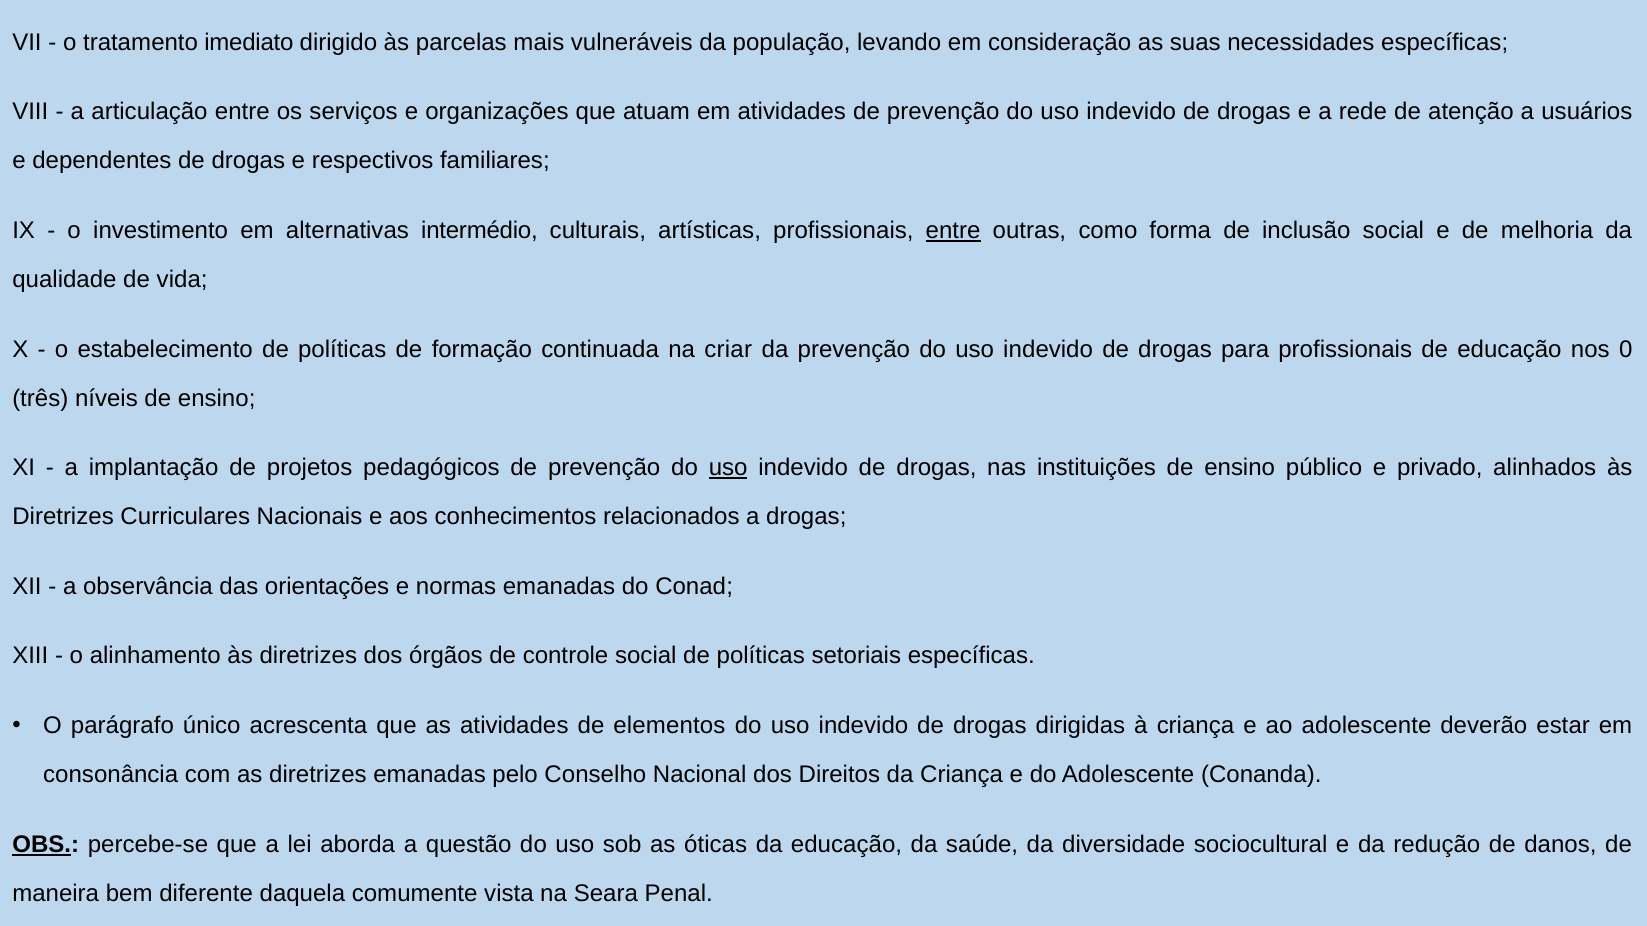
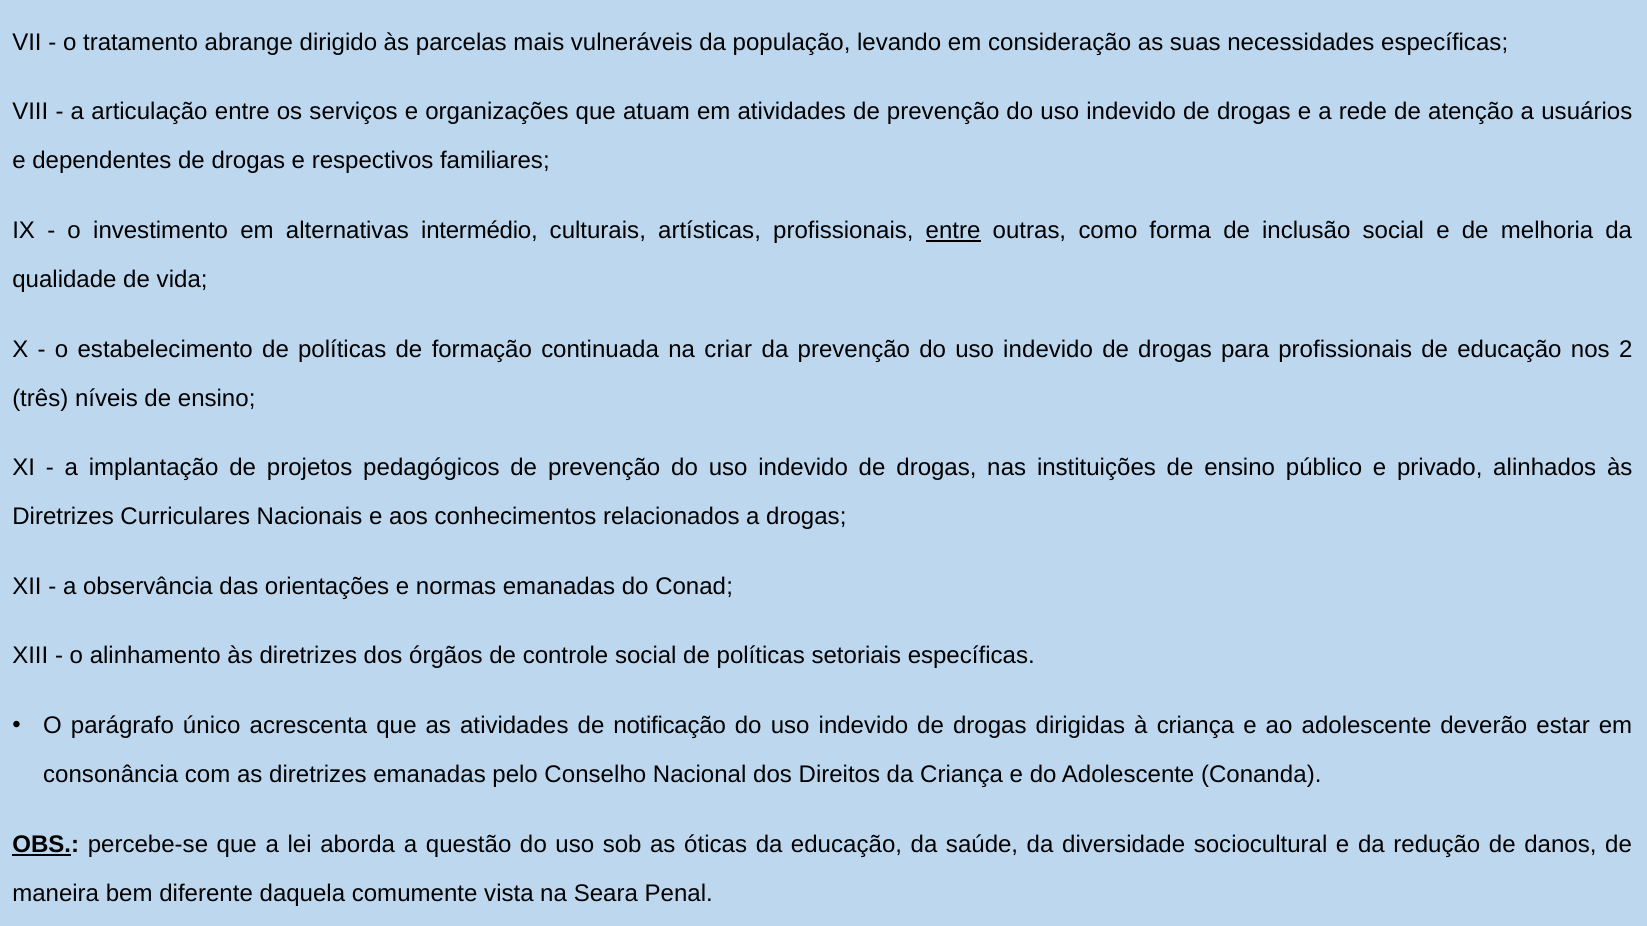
imediato: imediato -> abrange (249, 42)
0: 0 -> 2 (1626, 349)
uso underline: present -> none (728, 468)
elementos: elementos -> notificação (670, 726)
